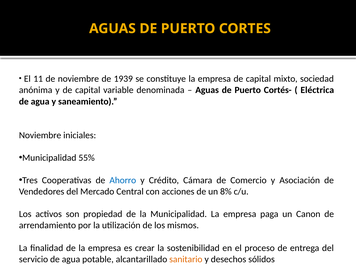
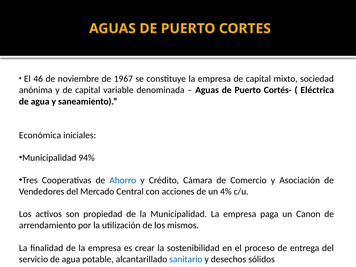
11: 11 -> 46 (38, 79)
1939: 1939 -> 1967 (123, 79)
Noviembre: Noviembre -> Económica (40, 135)
55%: 55% -> 94% (87, 158)
8%: 8% -> 4% (226, 192)
sanitario colour: orange -> blue (186, 259)
